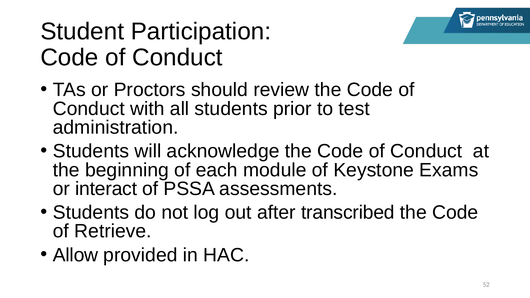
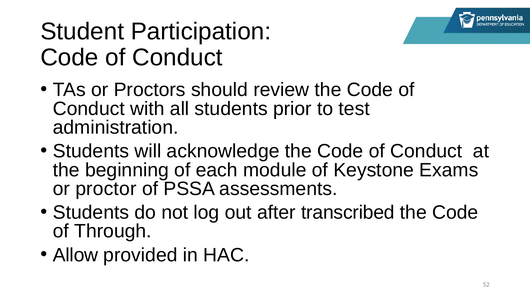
interact: interact -> proctor (106, 189)
Retrieve: Retrieve -> Through (113, 231)
